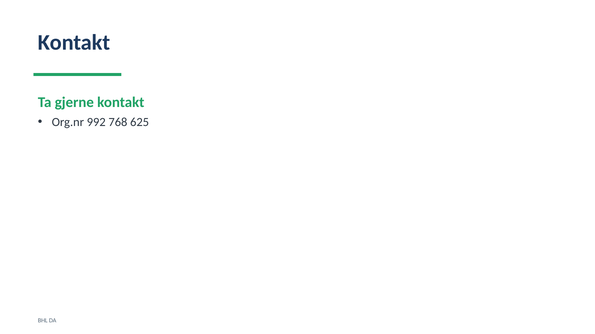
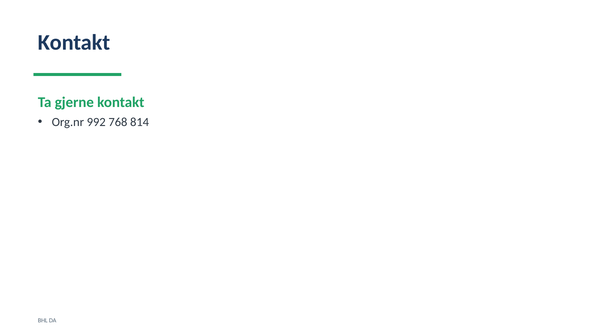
625: 625 -> 814 (140, 122)
